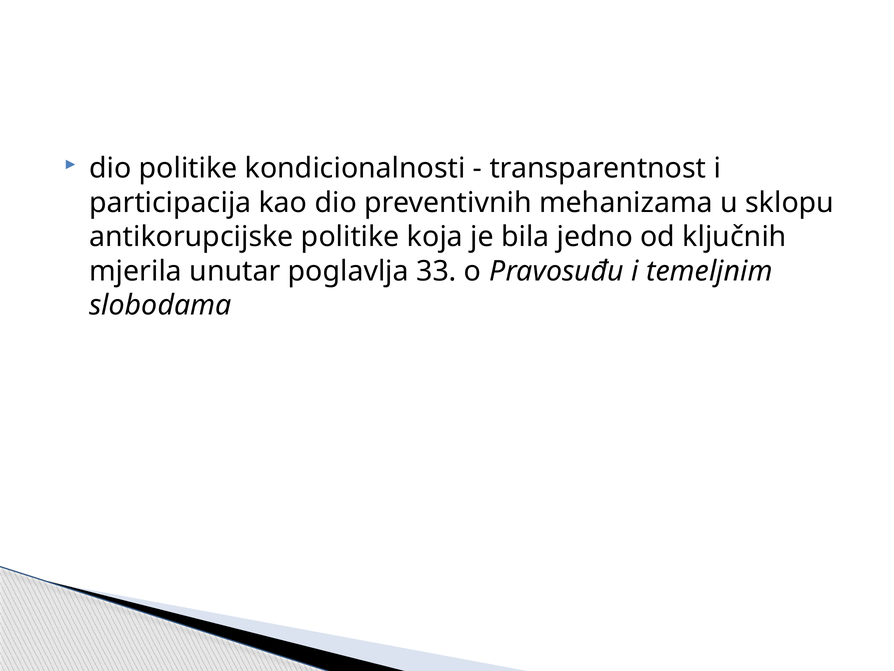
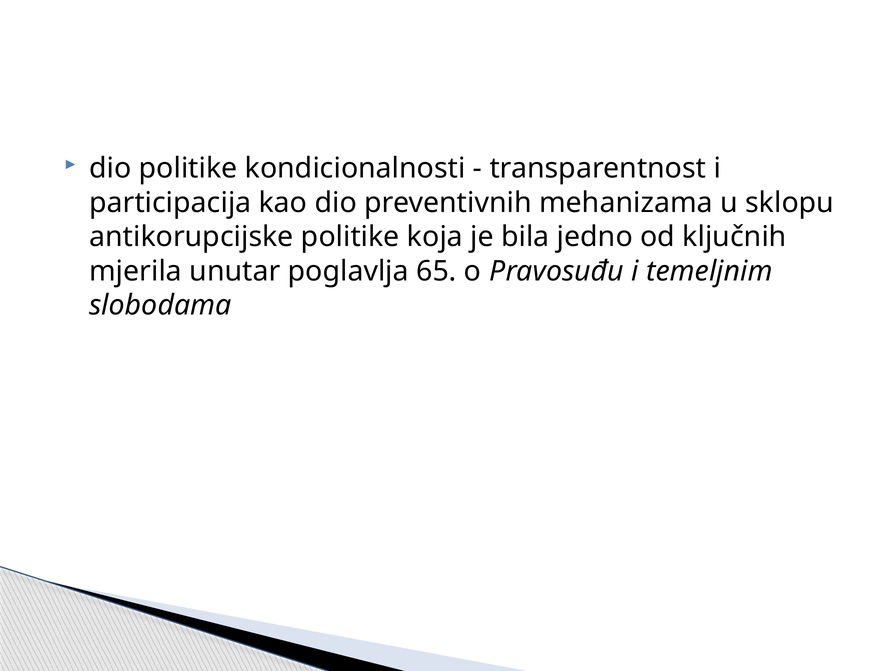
33: 33 -> 65 (436, 271)
